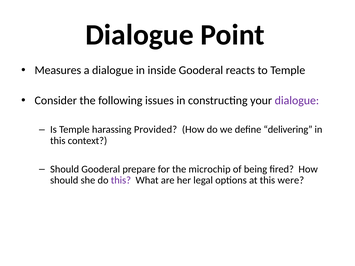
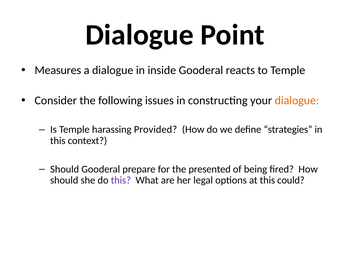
dialogue colour: purple -> orange (297, 100)
delivering: delivering -> strategies (288, 130)
microchip: microchip -> presented (210, 169)
were: were -> could (291, 180)
